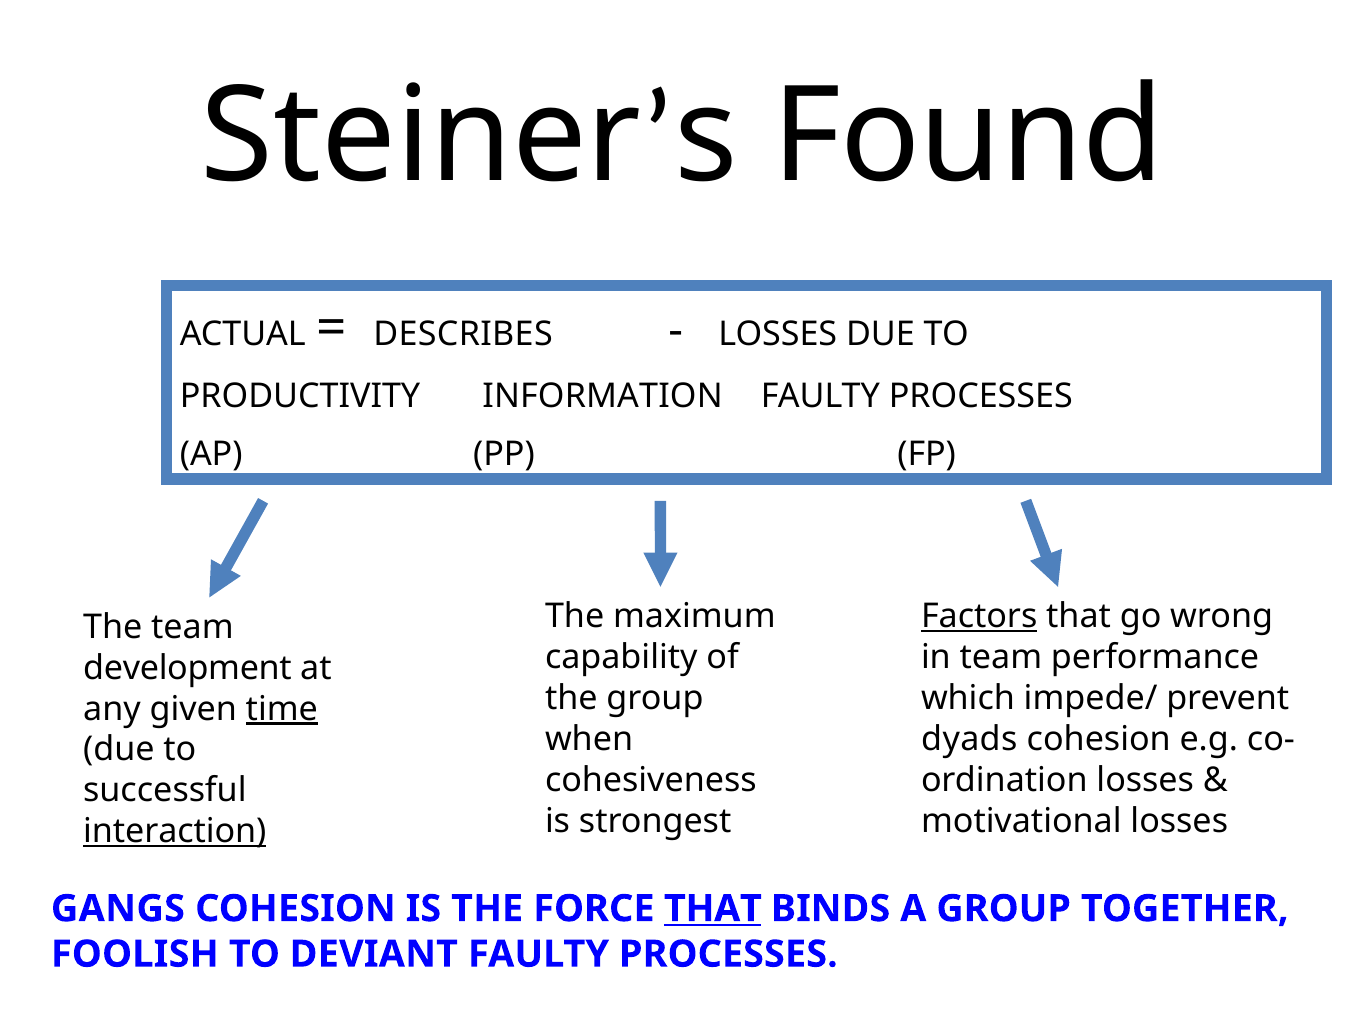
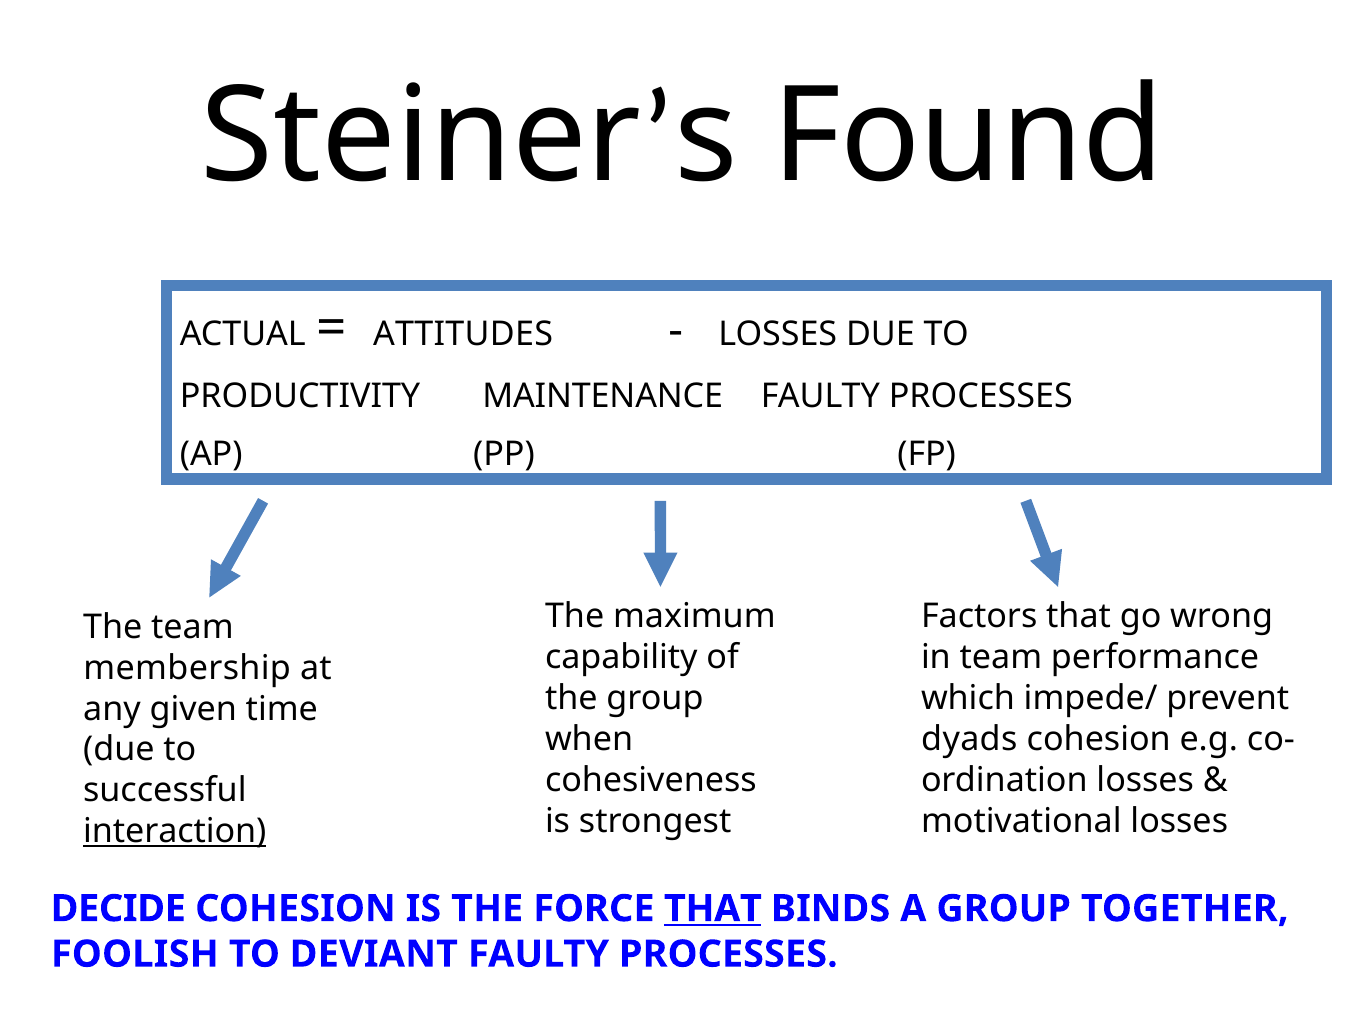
DESCRIBES: DESCRIBES -> ATTITUDES (463, 334)
INFORMATION: INFORMATION -> MAINTENANCE (603, 396)
Factors underline: present -> none (979, 616)
development: development -> membership (187, 668)
time underline: present -> none (282, 709)
GANGS: GANGS -> DECIDE (118, 909)
